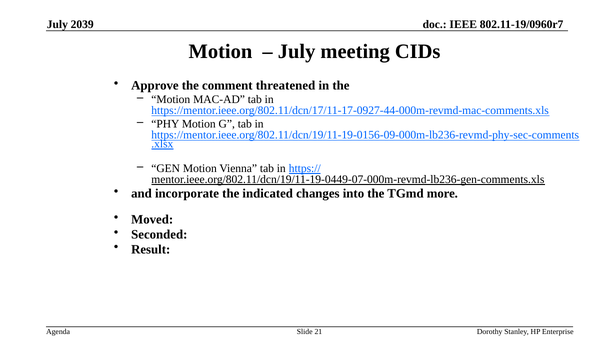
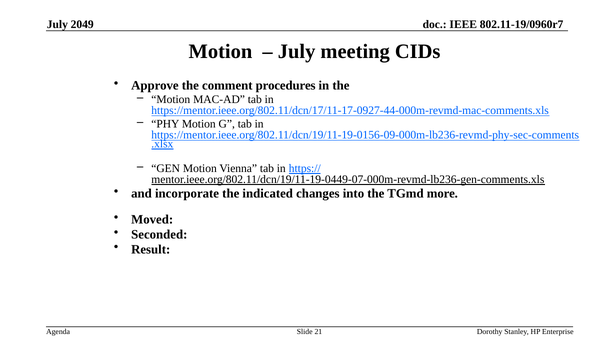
2039: 2039 -> 2049 (82, 25)
threatened: threatened -> procedures (286, 85)
